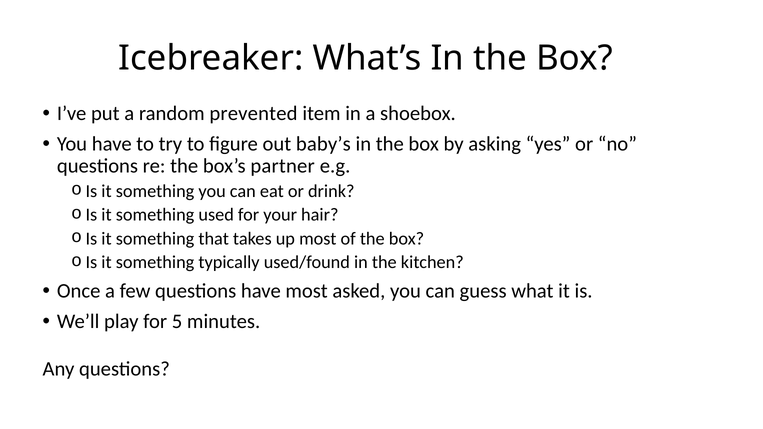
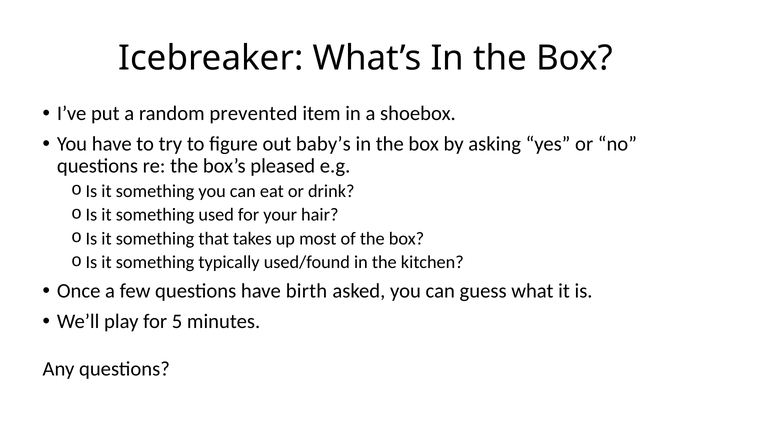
partner: partner -> pleased (283, 166)
have most: most -> birth (306, 291)
